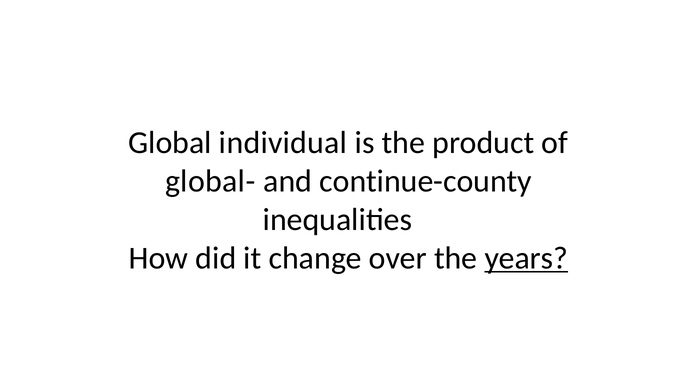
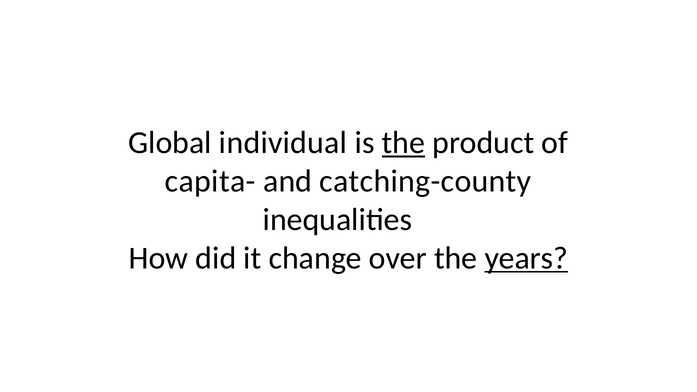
the underline: none -> present (403, 143)
global-: global- -> capita- (210, 181)
continue-county: continue-county -> catching-county (425, 181)
